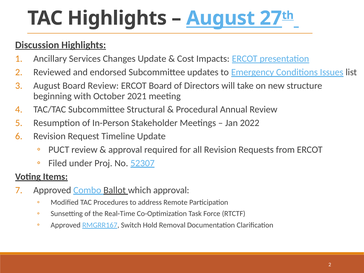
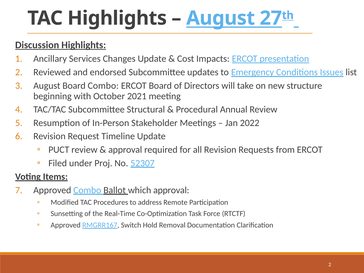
Board Review: Review -> Combo (103, 86)
